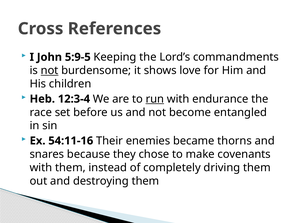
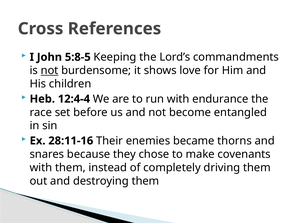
5:9-5: 5:9-5 -> 5:8-5 (78, 57)
12:3-4: 12:3-4 -> 12:4-4 (74, 99)
run underline: present -> none (155, 99)
54:11-16: 54:11-16 -> 28:11-16 (71, 141)
